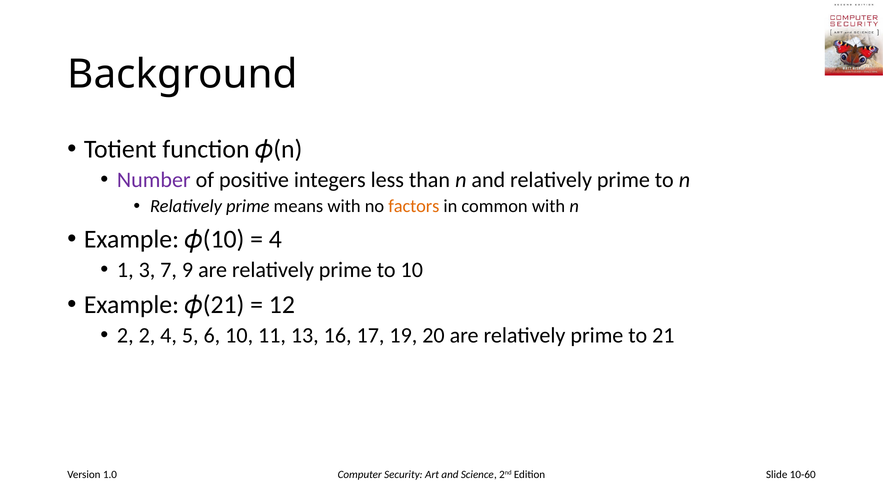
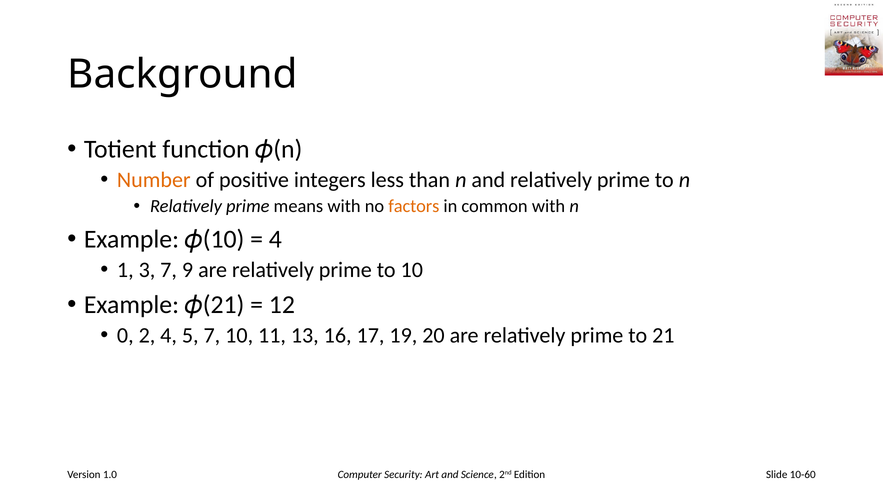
Number colour: purple -> orange (154, 180)
2: 2 -> 0 (125, 335)
5 6: 6 -> 7 (212, 335)
